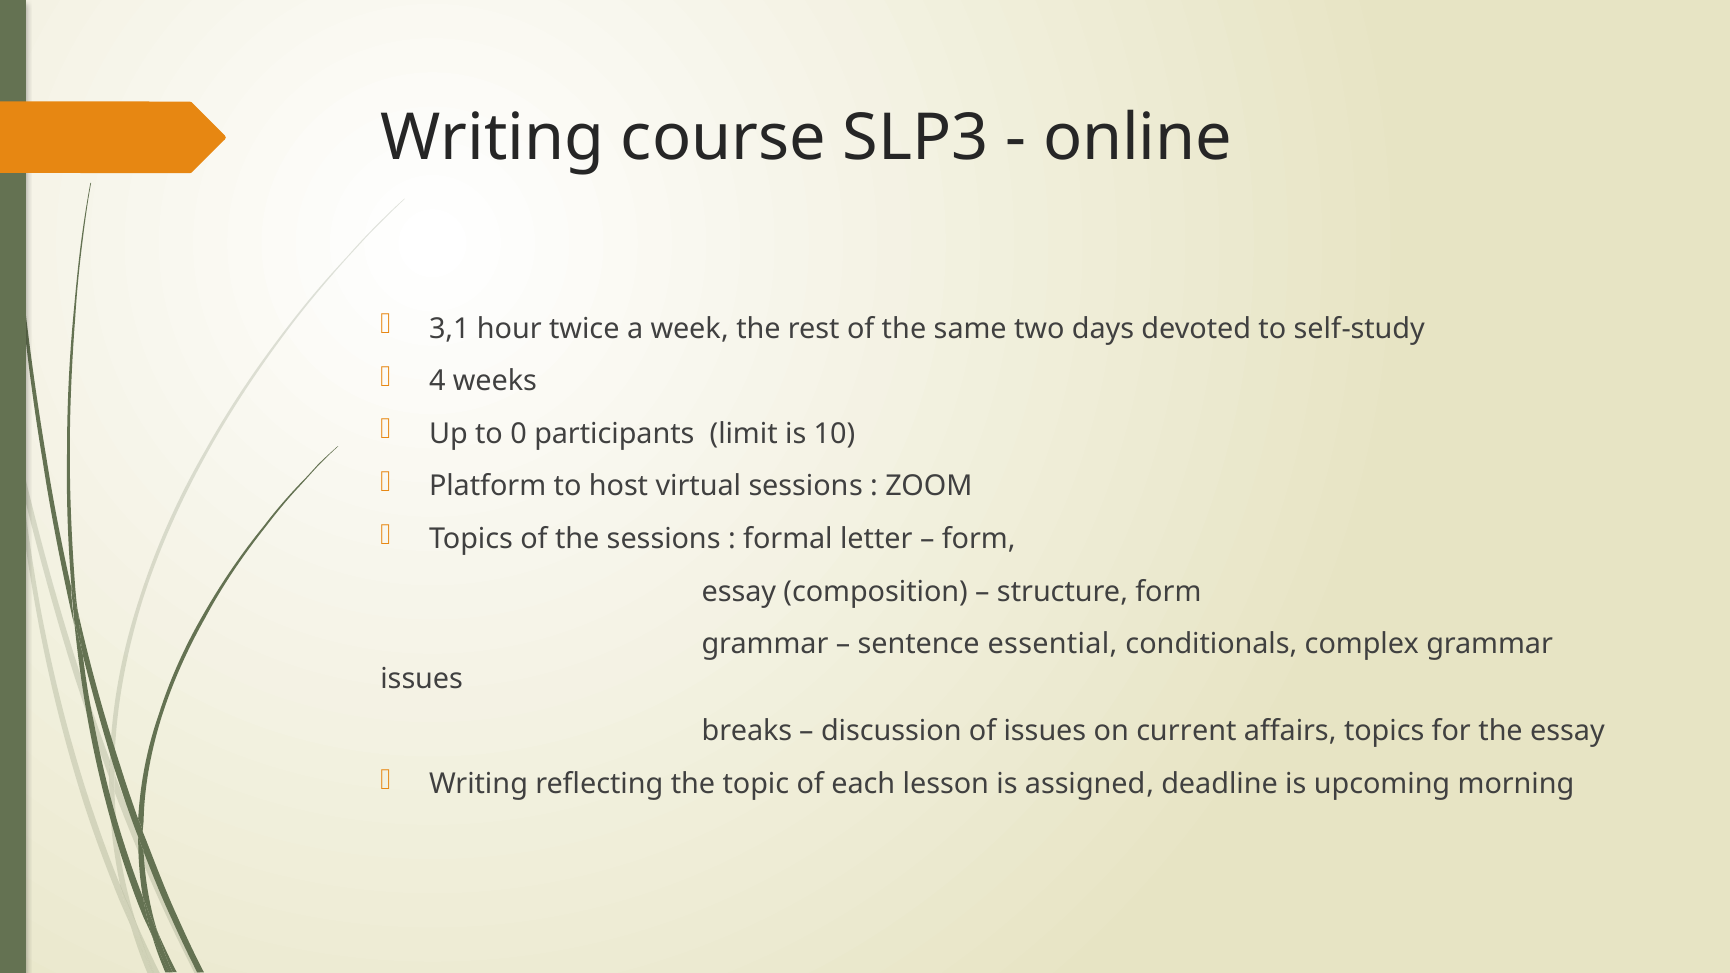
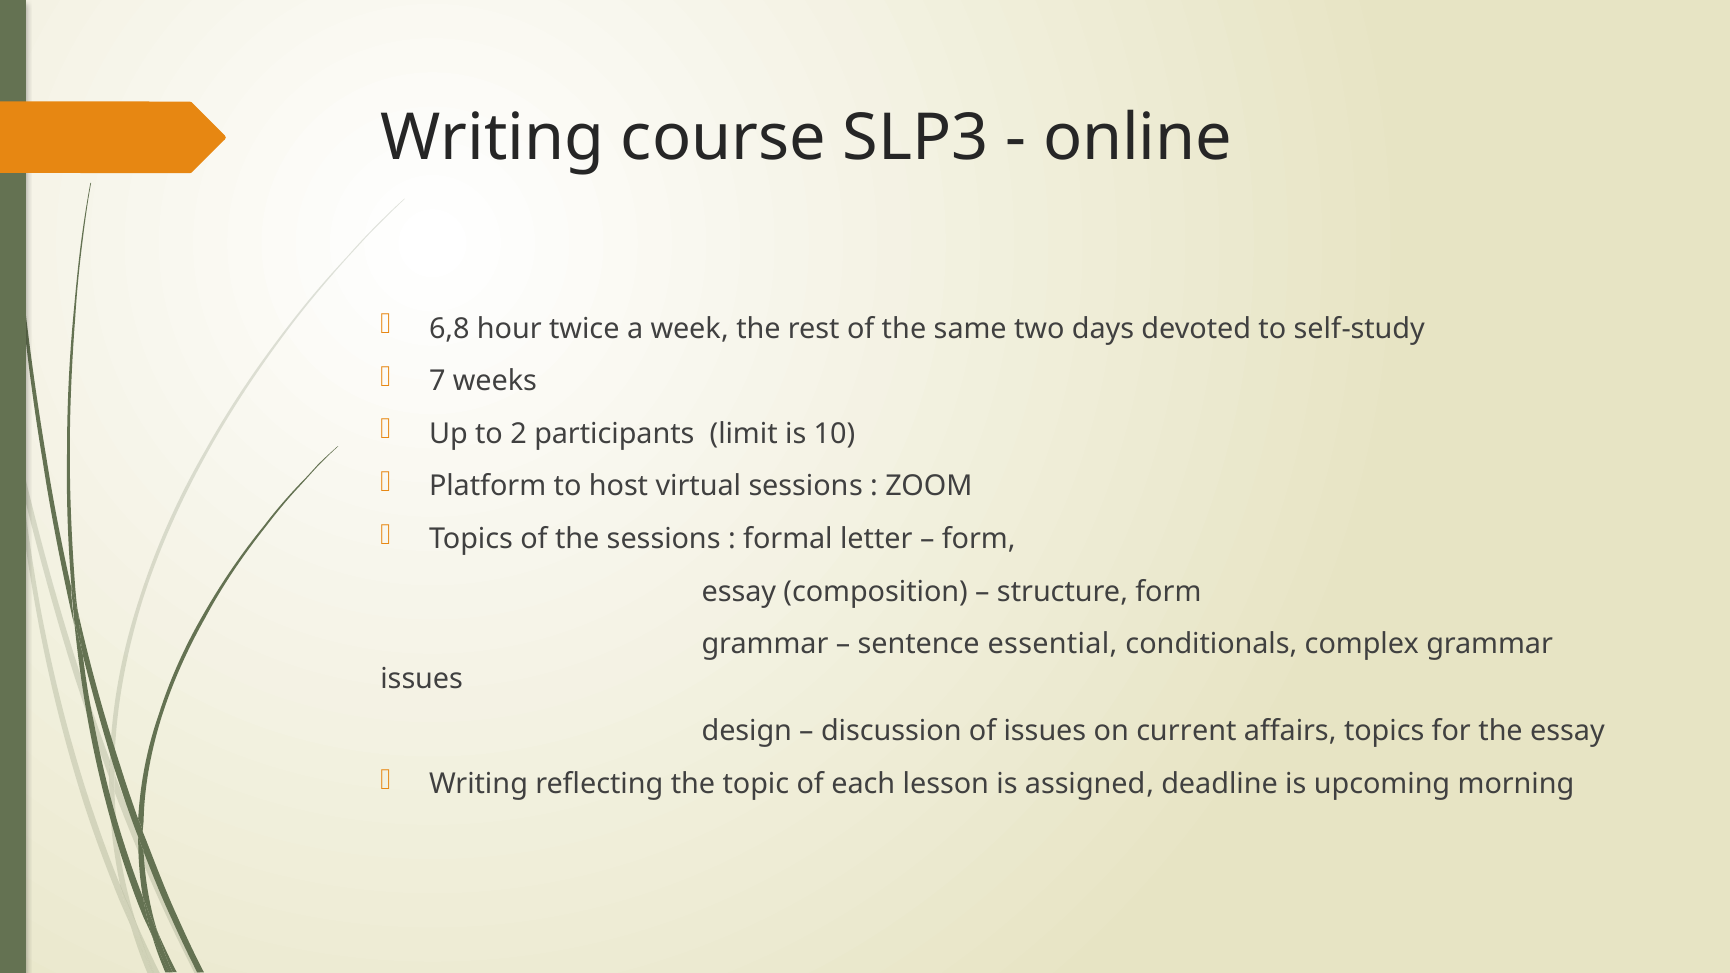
3,1: 3,1 -> 6,8 (449, 329)
4: 4 -> 7 (437, 381)
0: 0 -> 2 (519, 434)
breaks: breaks -> design (747, 731)
